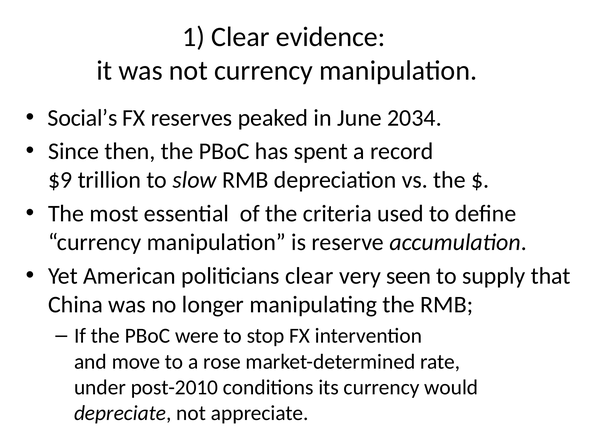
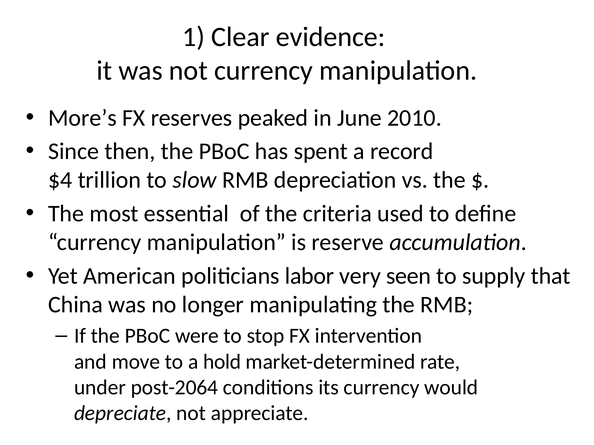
Social’s: Social’s -> More’s (82, 118)
2034: 2034 -> 2010 (414, 118)
$9: $9 -> $4 (60, 180)
politicians clear: clear -> labor (310, 276)
rose: rose -> hold (222, 362)
post-2010: post-2010 -> post-2064 (174, 388)
